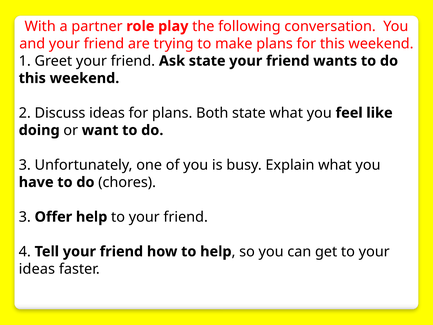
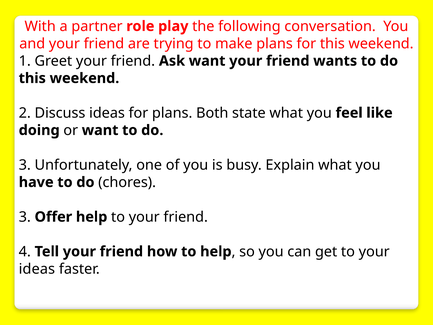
Ask state: state -> want (207, 61)
